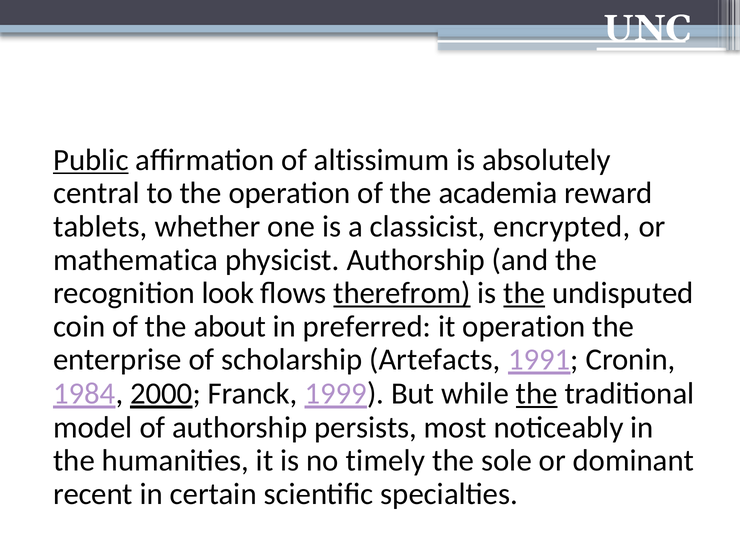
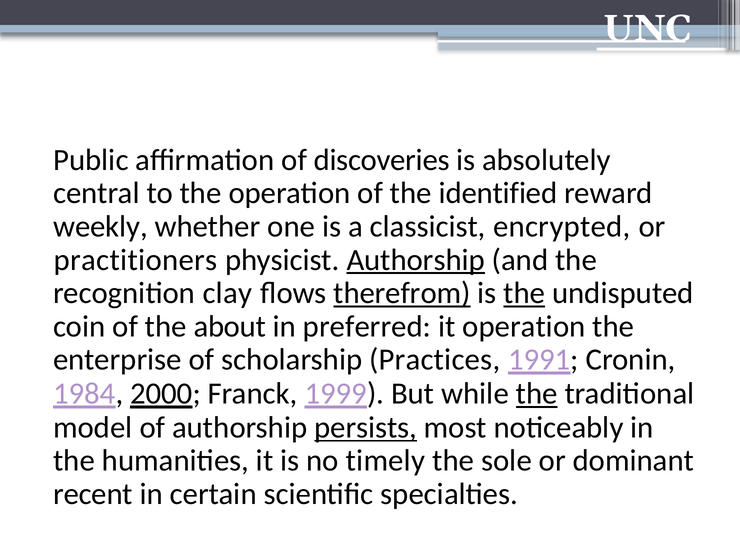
Public underline: present -> none (91, 160)
altissimum: altissimum -> discoveries (382, 160)
academia: academia -> identified (498, 193)
tablets: tablets -> weekly (100, 227)
mathematica: mathematica -> practitioners (136, 260)
Authorship underline: none -> present (416, 260)
look: look -> clay (228, 293)
Artefacts: Artefacts -> Practices (435, 360)
persists underline: none -> present (366, 427)
